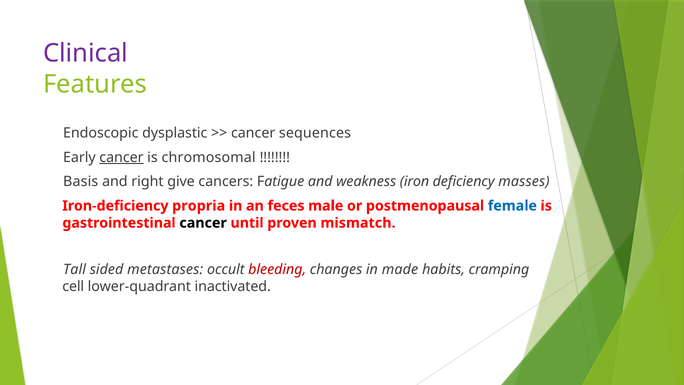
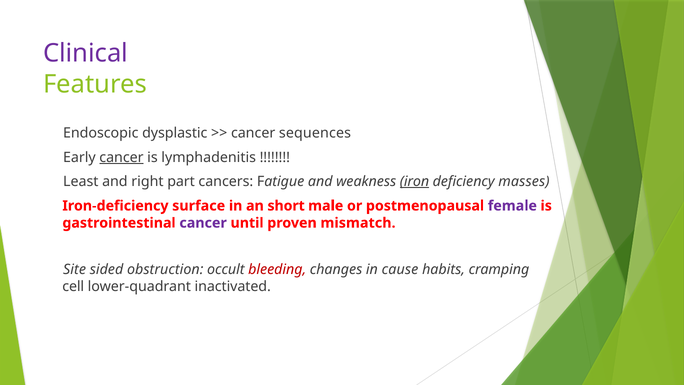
chromosomal: chromosomal -> lymphadenitis (209, 157)
Basis: Basis -> Least (81, 181)
give: give -> part (181, 181)
iron underline: none -> present (415, 181)
propria: propria -> surface (199, 206)
feces: feces -> short (286, 206)
female colour: blue -> purple (512, 206)
cancer colour: black -> purple (203, 223)
Tall: Tall -> Site (75, 269)
metastases: metastases -> obstruction (165, 269)
made: made -> cause (400, 269)
